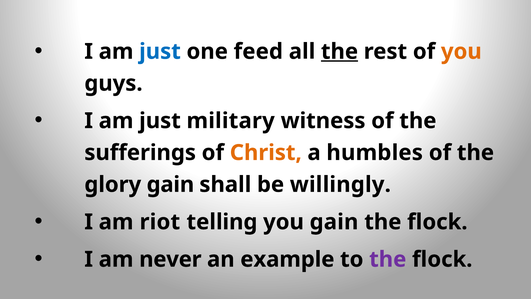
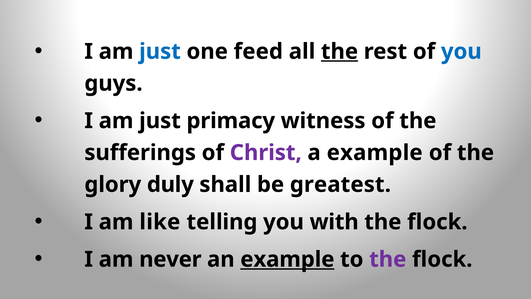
you colour: orange -> blue (461, 51)
military: military -> primacy (231, 121)
Christ colour: orange -> purple (266, 153)
a humbles: humbles -> example (375, 153)
glory gain: gain -> duly (170, 184)
willingly: willingly -> greatest (340, 184)
riot: riot -> like (160, 222)
you gain: gain -> with (334, 222)
example underline: none -> present (287, 259)
